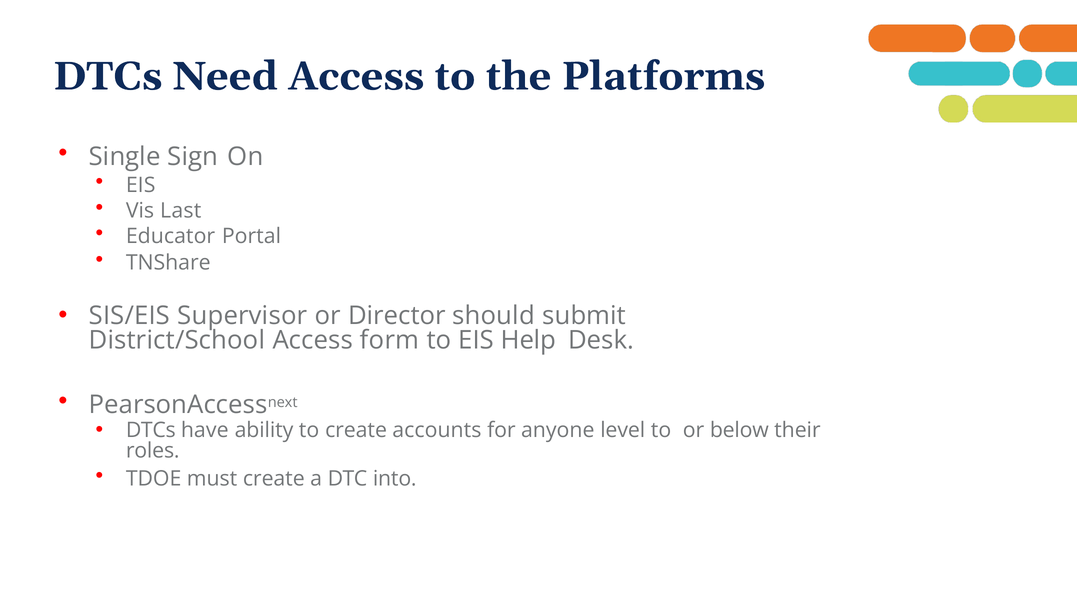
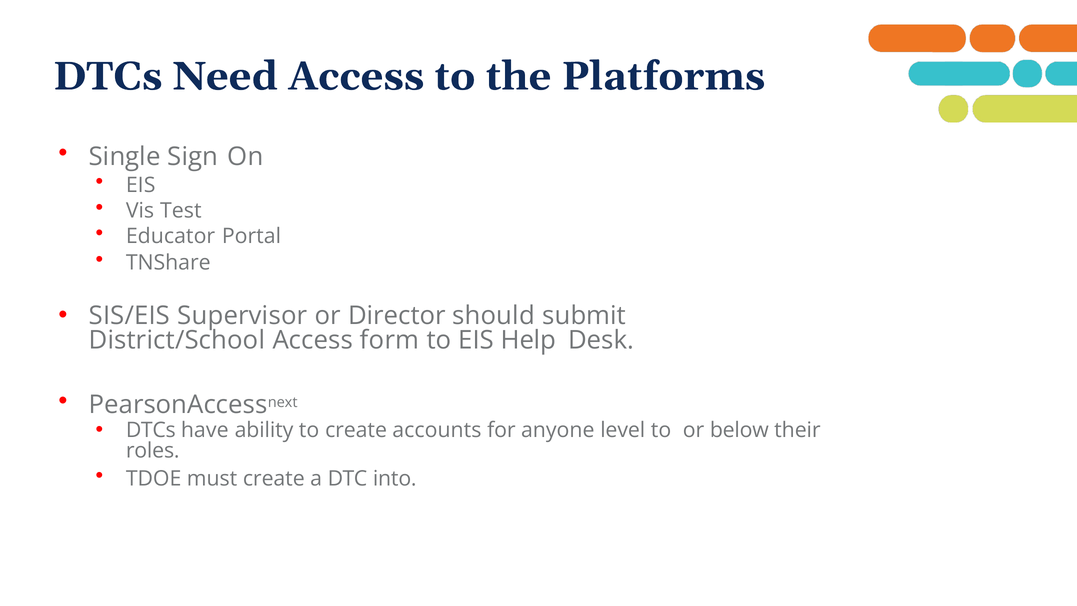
Last: Last -> Test (181, 211)
